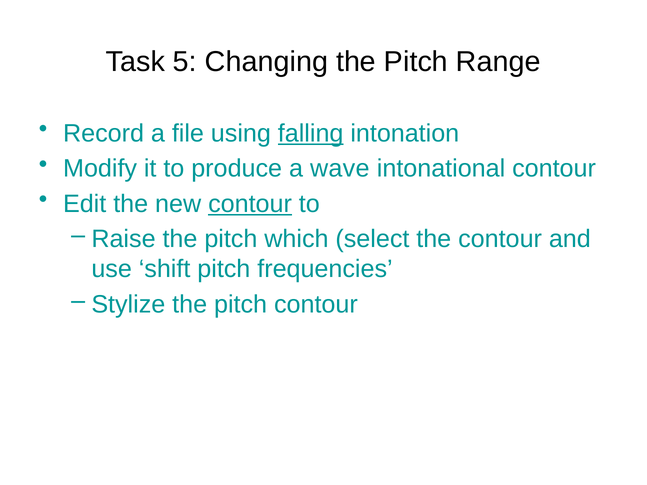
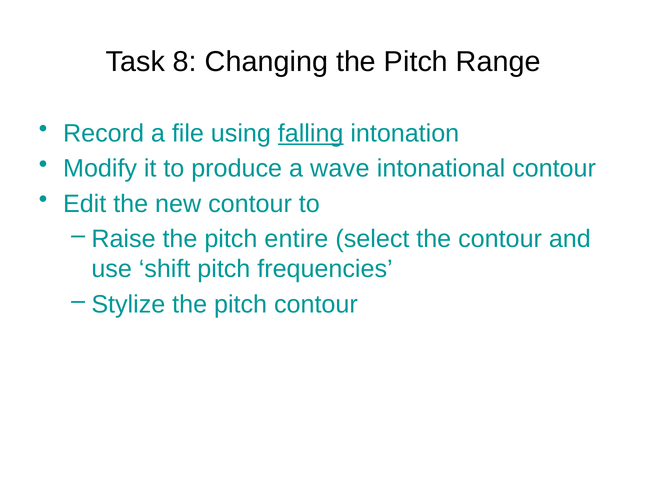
5: 5 -> 8 (185, 62)
contour underline: present -> none (250, 204)
which: which -> entire (296, 239)
